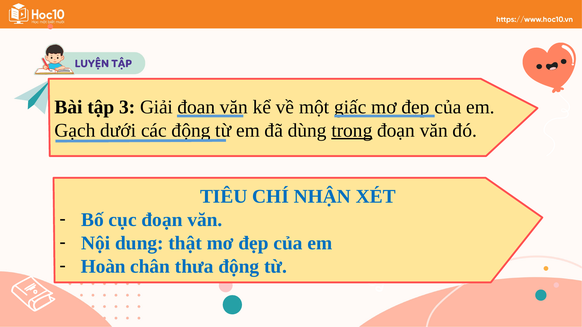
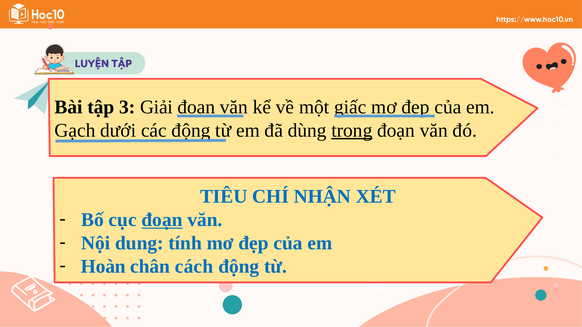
đoạn underline: none -> present (162, 220)
thật: thật -> tính (185, 243)
thưa: thưa -> cách (194, 267)
